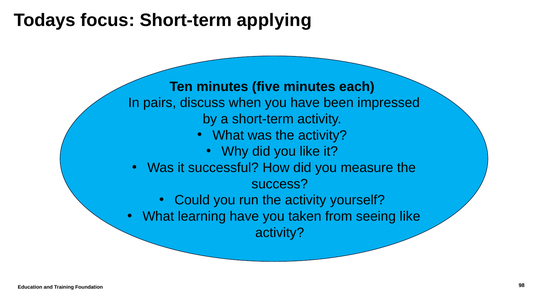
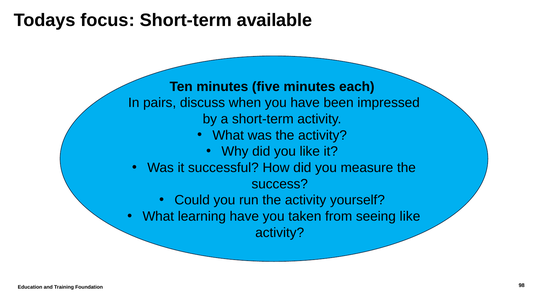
applying: applying -> available (274, 20)
